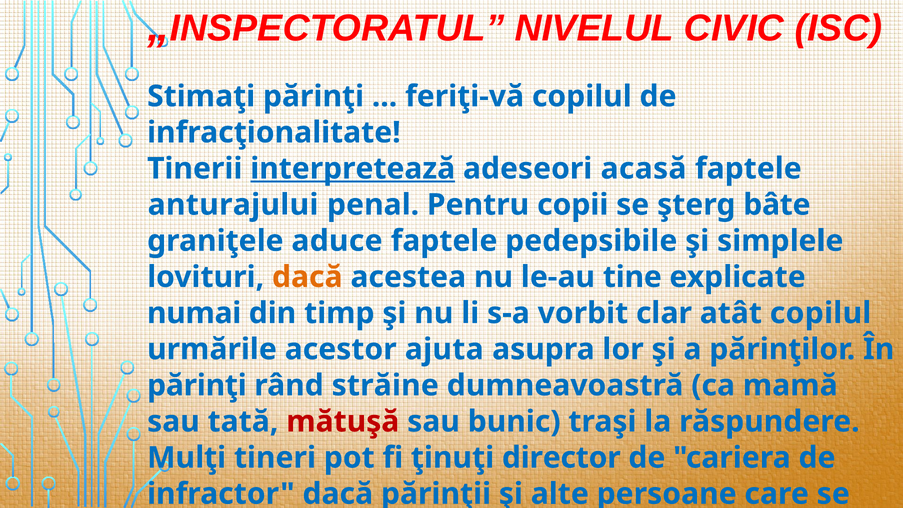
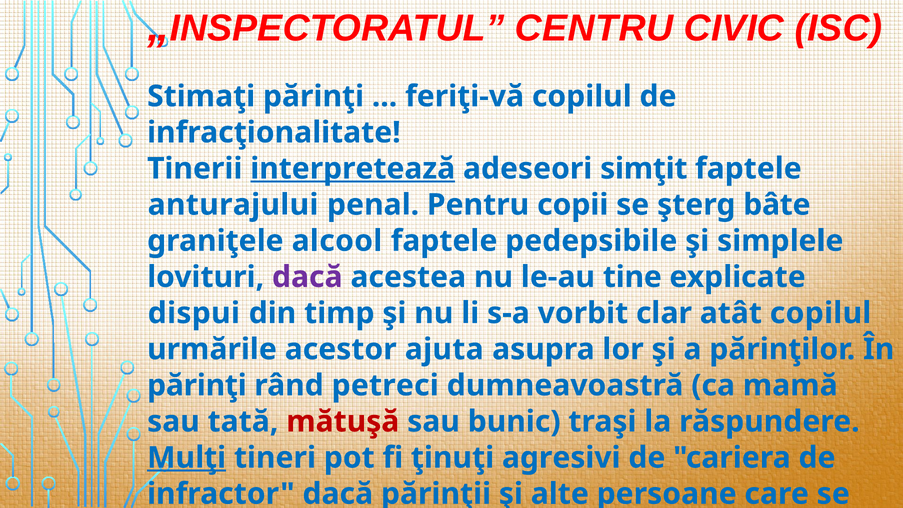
NIVELUL: NIVELUL -> CENTRU (594, 28)
acasă: acasă -> simţit (644, 169)
aduce: aduce -> alcool (337, 241)
dacă colour: orange -> purple (307, 277)
numai: numai -> dispui (194, 313)
străine: străine -> petreci (385, 385)
Mulţi underline: none -> present (187, 458)
director: director -> agresivi (561, 458)
